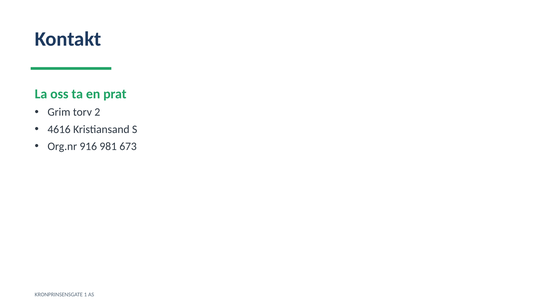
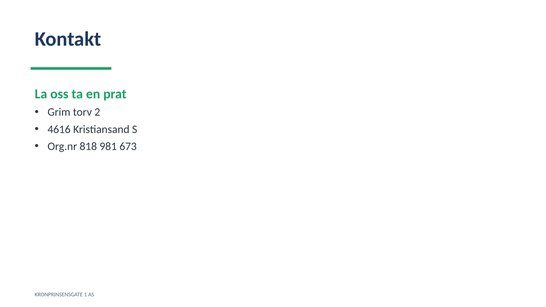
916: 916 -> 818 (88, 146)
